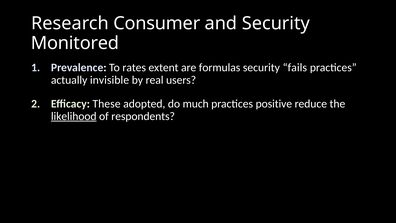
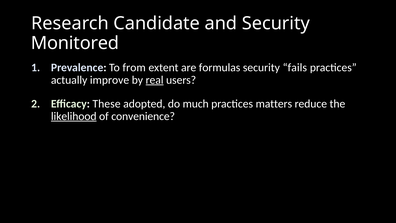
Consumer: Consumer -> Candidate (157, 23)
rates: rates -> from (134, 67)
invisible: invisible -> improve (110, 80)
real underline: none -> present (155, 80)
positive: positive -> matters (274, 104)
respondents: respondents -> convenience (143, 116)
